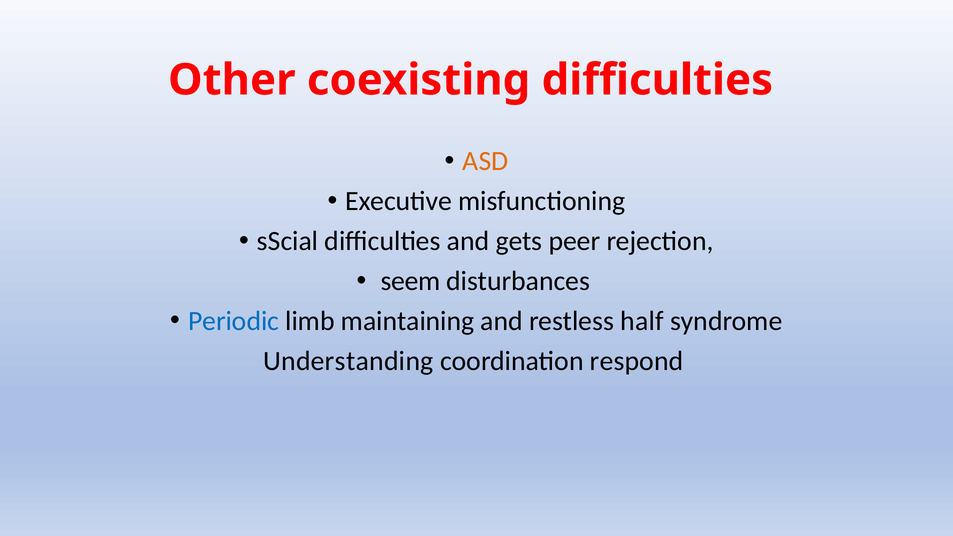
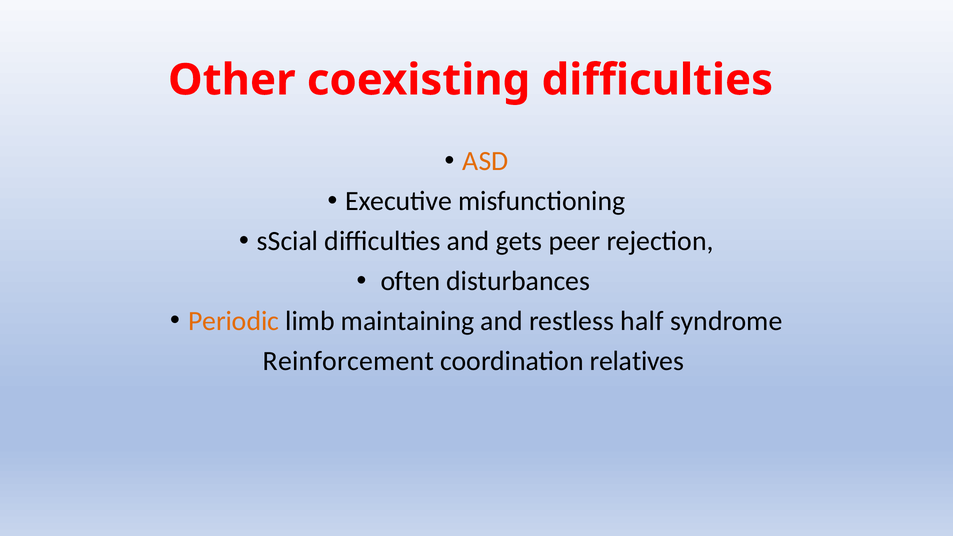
seem: seem -> often (410, 281)
Periodic colour: blue -> orange (234, 321)
Understanding: Understanding -> Reinforcement (348, 361)
respond: respond -> relatives (637, 361)
